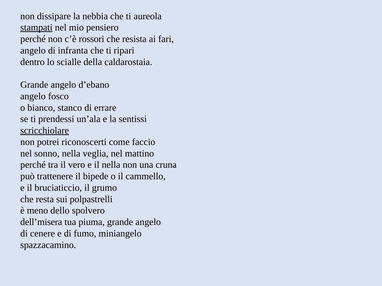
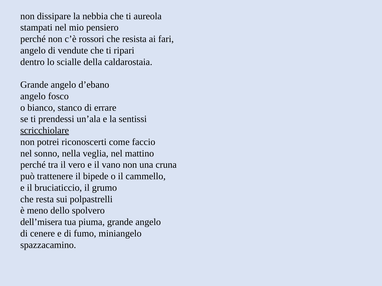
stampati underline: present -> none (36, 28)
infranta: infranta -> vendute (73, 51)
il nella: nella -> vano (111, 165)
